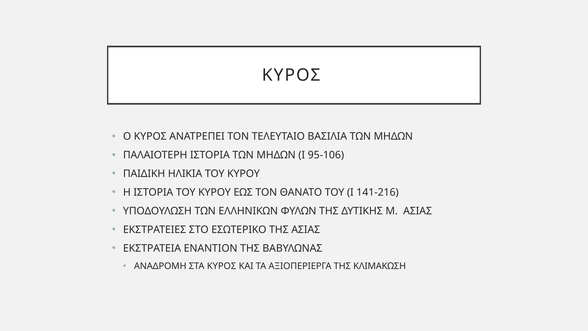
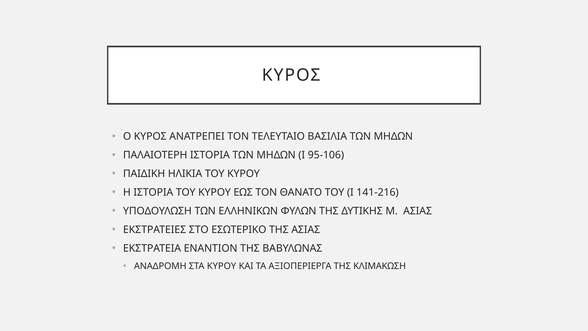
ΣΤΑ ΚΥΡΟΣ: ΚΥΡΟΣ -> ΚΥΡΟΥ (222, 266)
